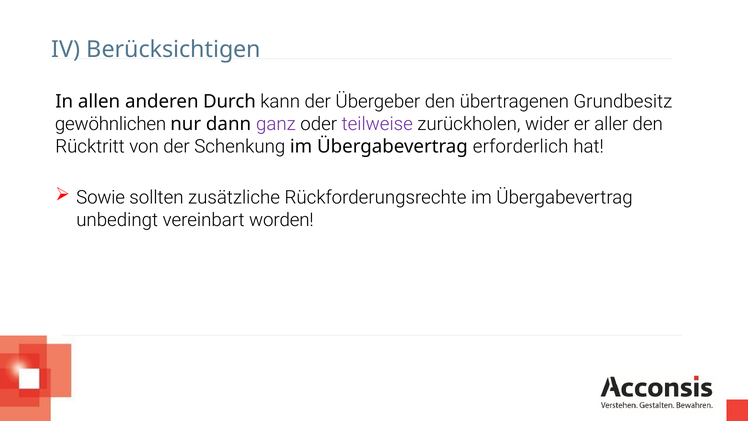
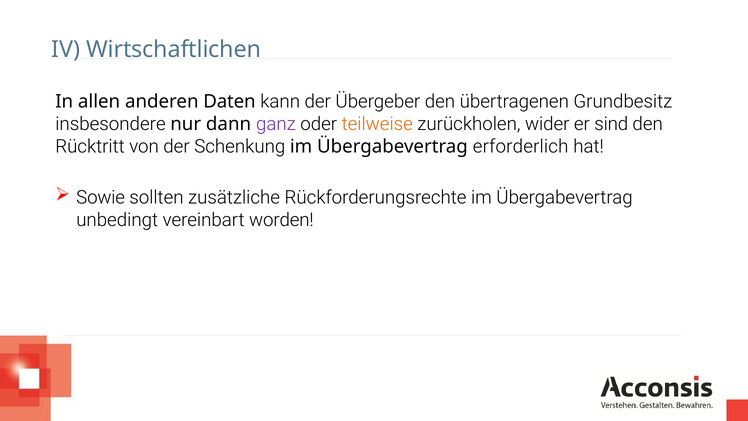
Berücksichtigen: Berücksichtigen -> Wirtschaftlichen (174, 49)
Durch: Durch -> Daten (229, 102)
gewöhnlichen: gewöhnlichen -> insbesondere (110, 124)
teilweise colour: purple -> orange (377, 124)
aller: aller -> sind (611, 124)
